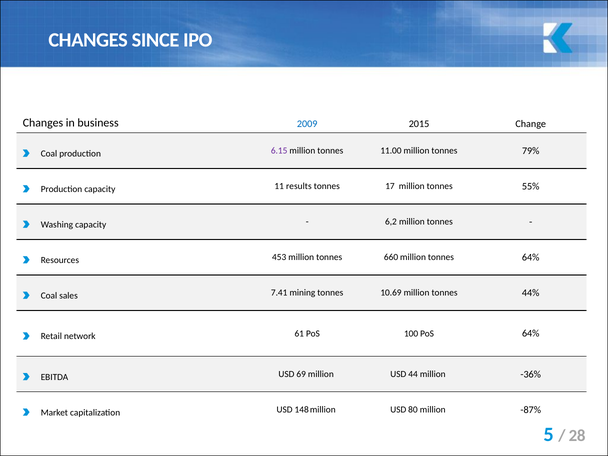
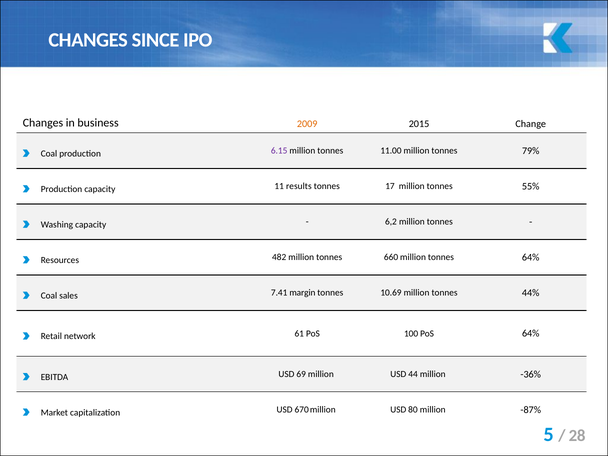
2009 colour: blue -> orange (307, 124)
453: 453 -> 482 (279, 257)
mining: mining -> margin (302, 293)
148: 148 -> 670 (302, 410)
